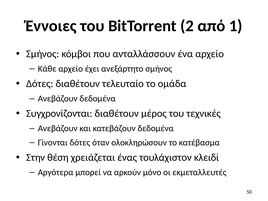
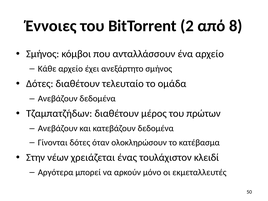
1: 1 -> 8 (236, 26)
Συγχρονίζονται: Συγχρονίζονται -> Τζαμπατζήδων (59, 113)
τεχνικές: τεχνικές -> πρώτων (204, 113)
θέση: θέση -> νέων (58, 157)
